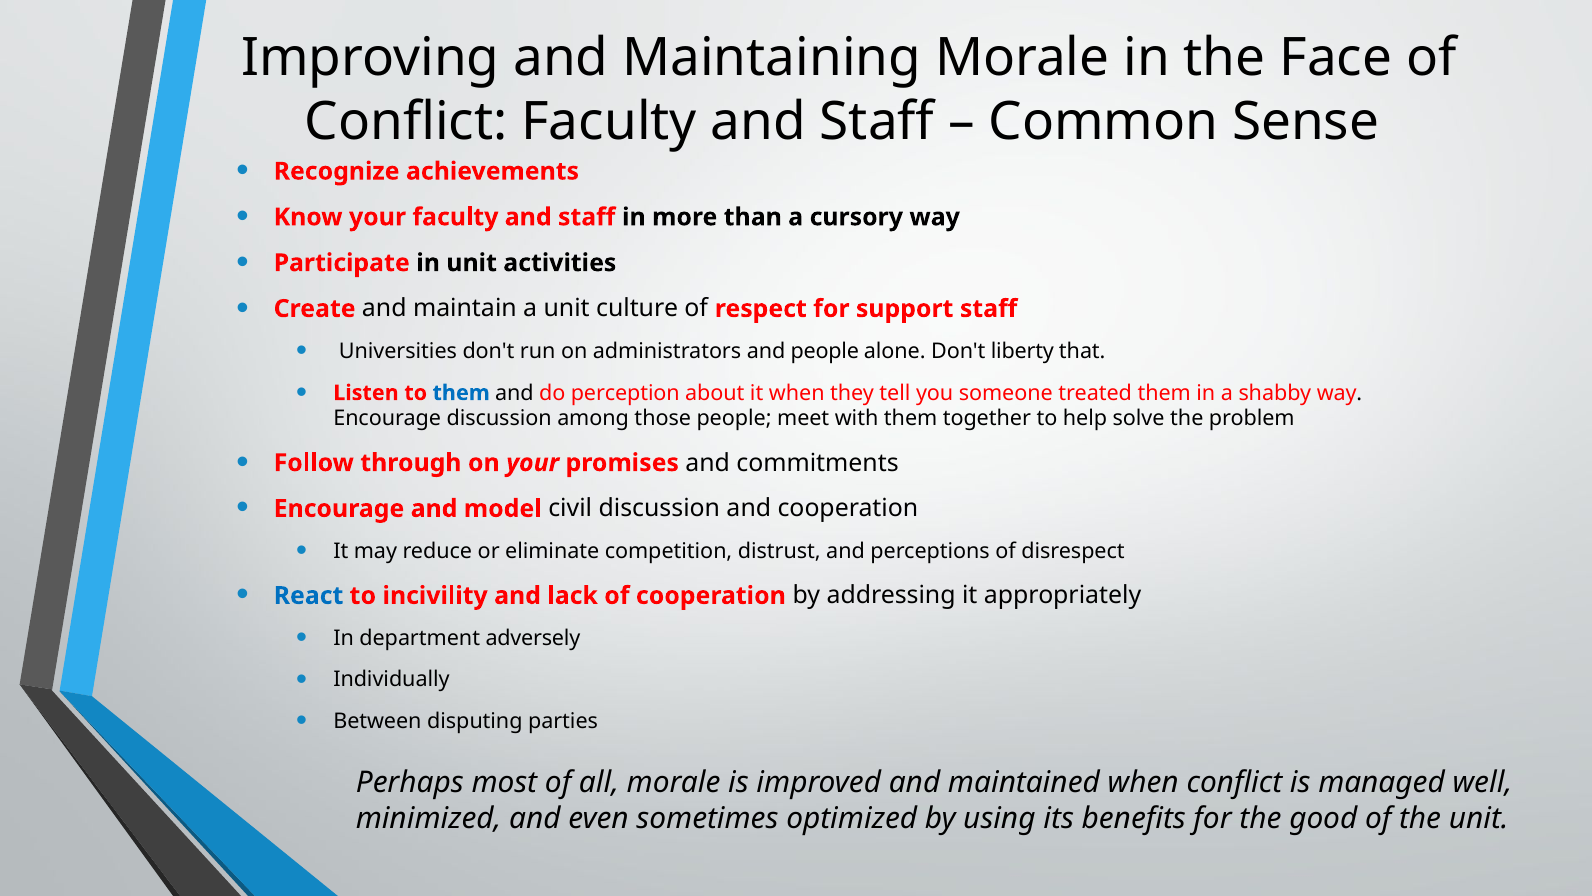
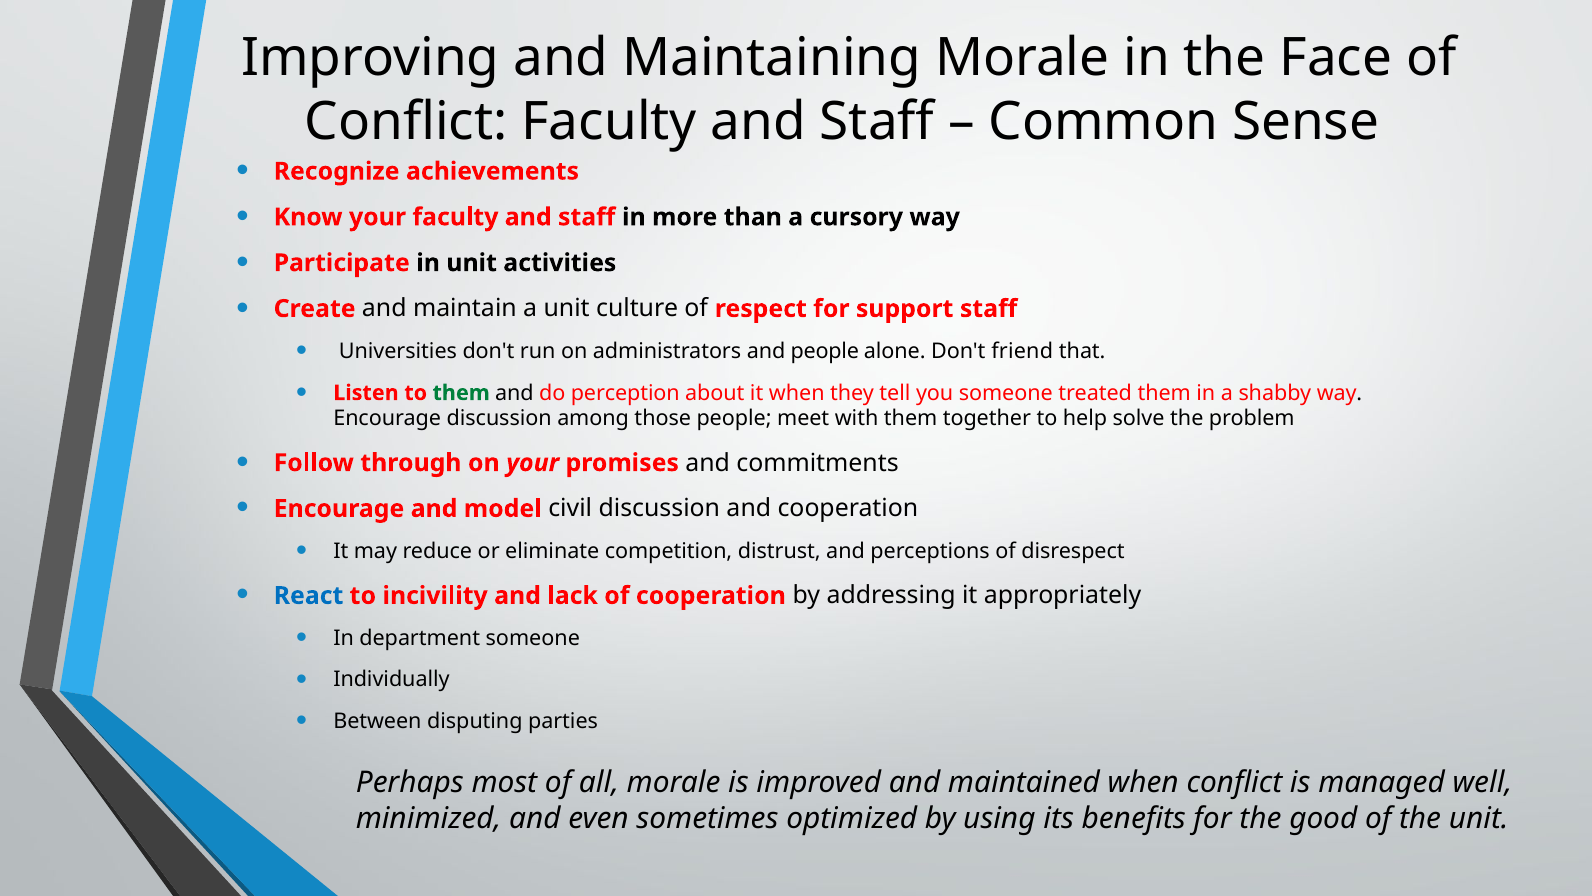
liberty: liberty -> friend (1022, 351)
them colour: blue -> green (461, 393)
department adversely: adversely -> someone (533, 638)
